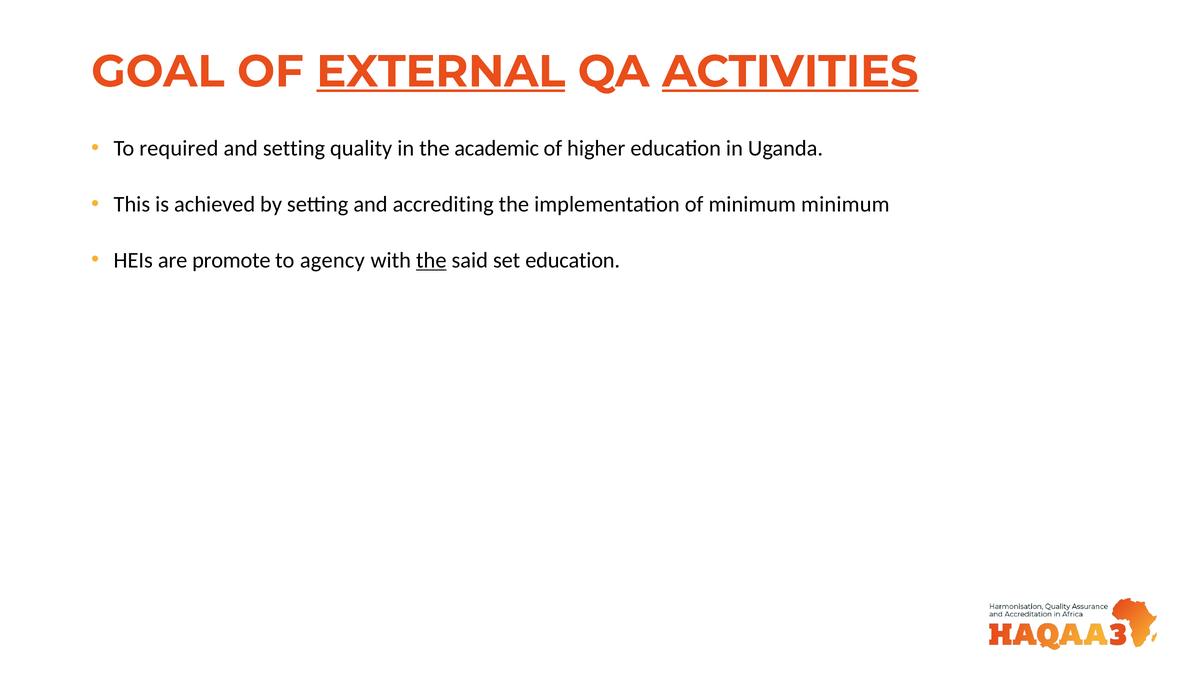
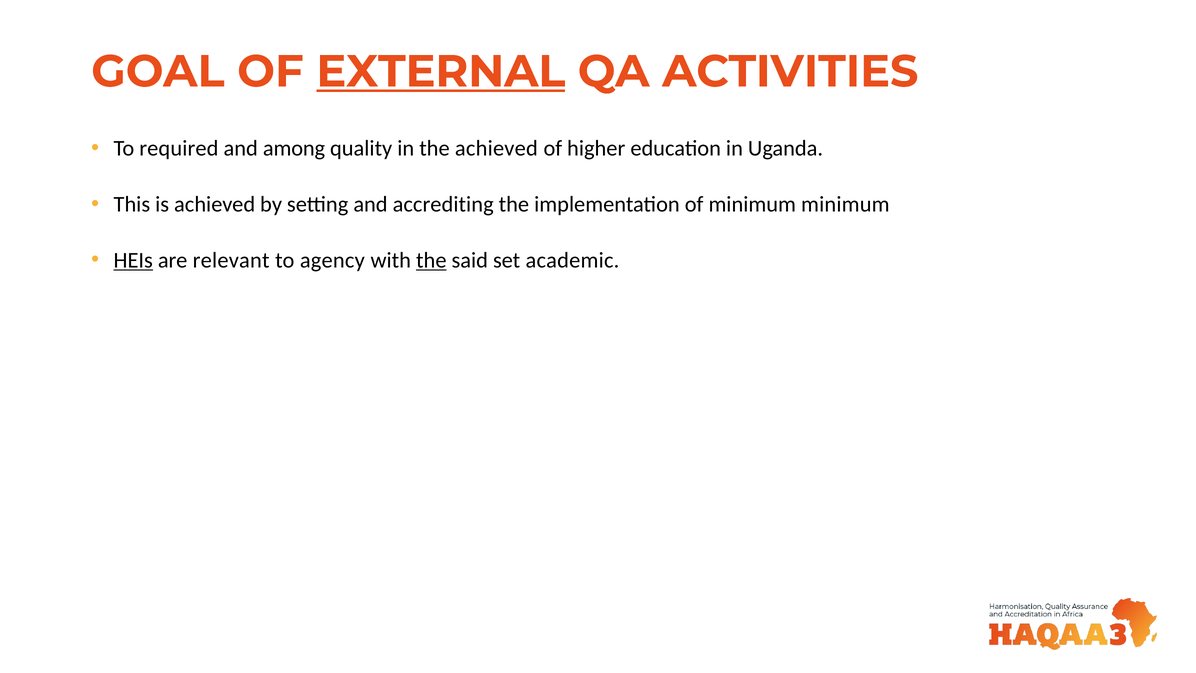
ACTIVITIES underline: present -> none (790, 72)
and setting: setting -> among (294, 148)
the academic: academic -> achieved (496, 148)
HEIs underline: none -> present (133, 260)
promote: promote -> relevant (231, 260)
set education: education -> academic (572, 260)
